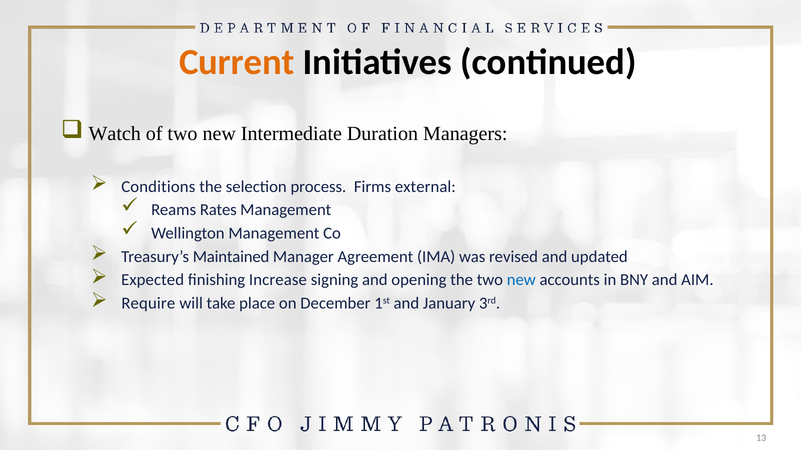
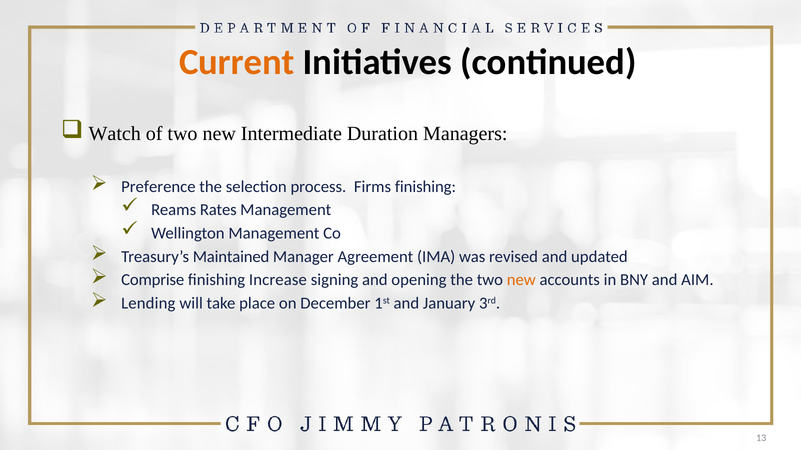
Conditions: Conditions -> Preference (158, 187)
Firms external: external -> finishing (425, 187)
Expected: Expected -> Comprise (153, 280)
new colour: blue -> orange (521, 280)
Require: Require -> Lending (148, 304)
